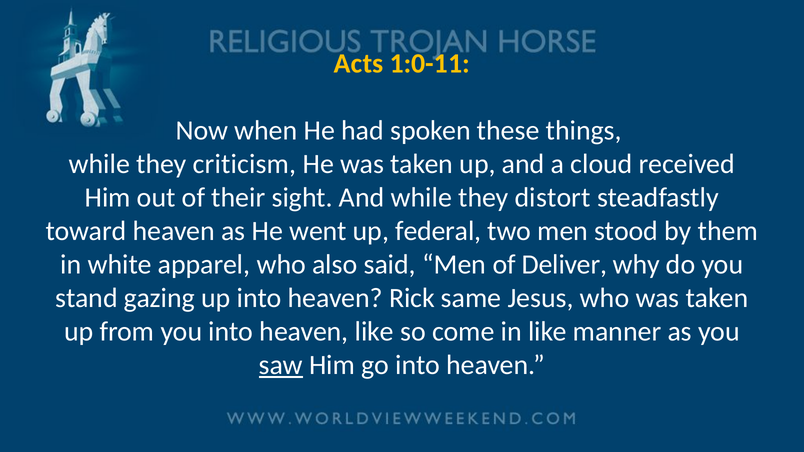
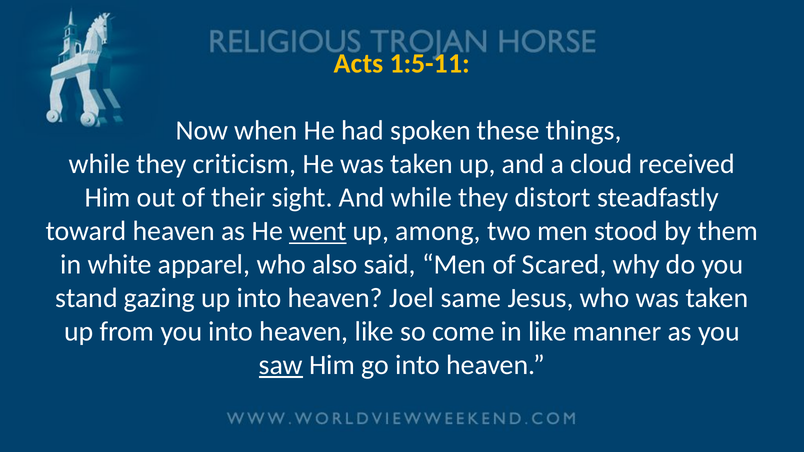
1:0-11: 1:0-11 -> 1:5-11 (430, 64)
went underline: none -> present (318, 231)
federal: federal -> among (438, 231)
Deliver: Deliver -> Scared (564, 265)
Rick: Rick -> Joel (412, 298)
